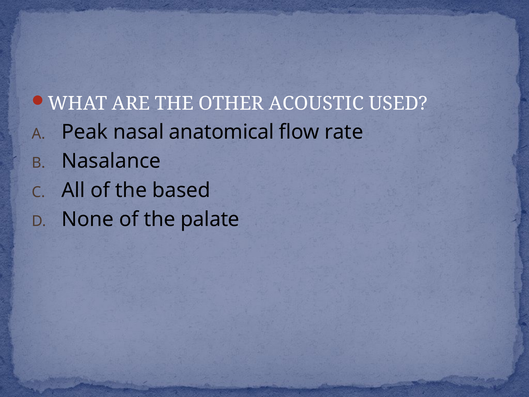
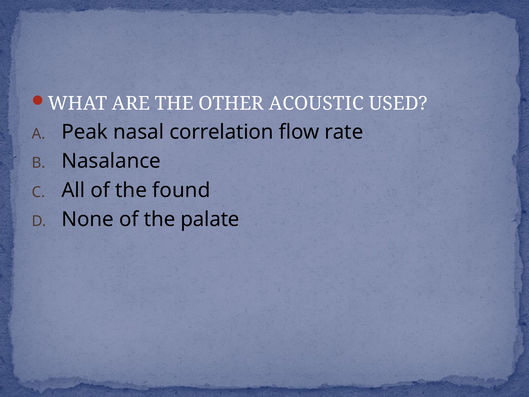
anatomical: anatomical -> correlation (222, 132)
based: based -> found (181, 190)
